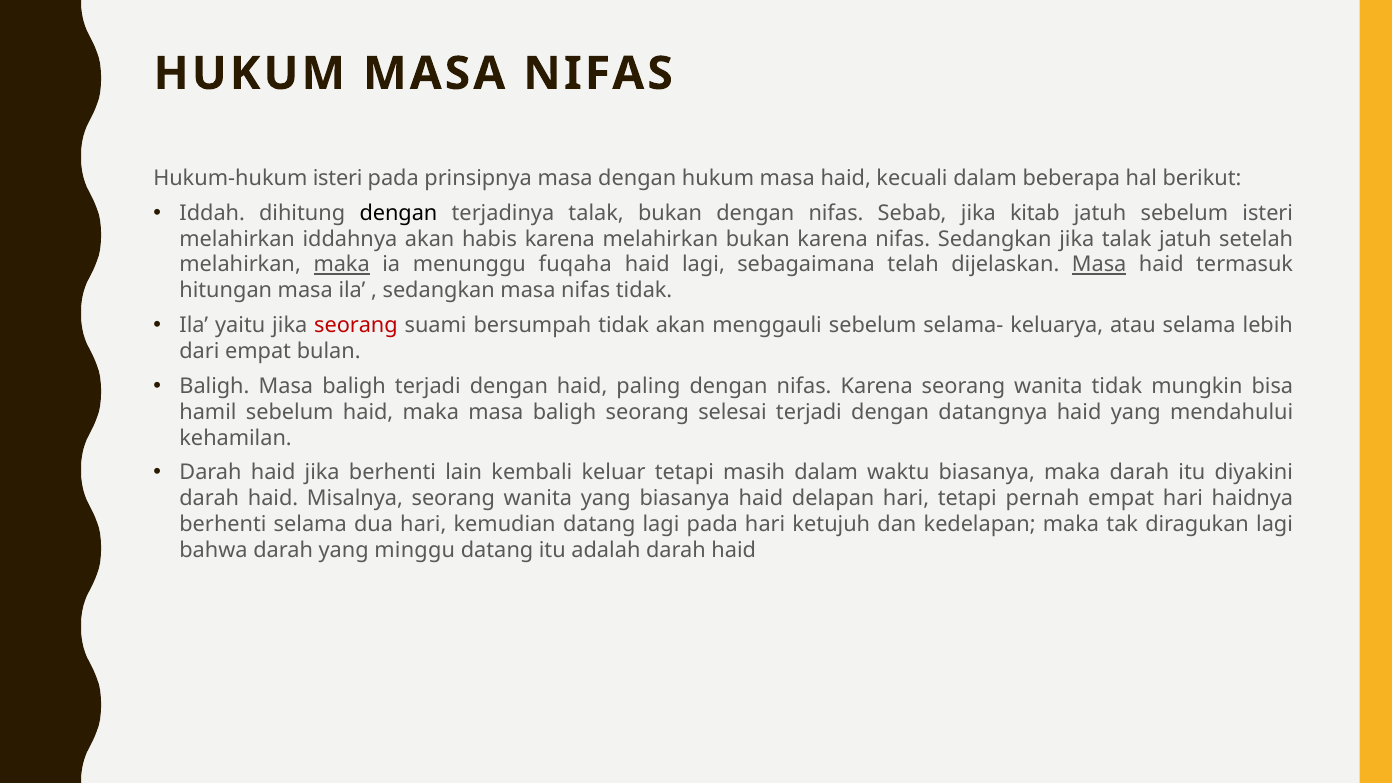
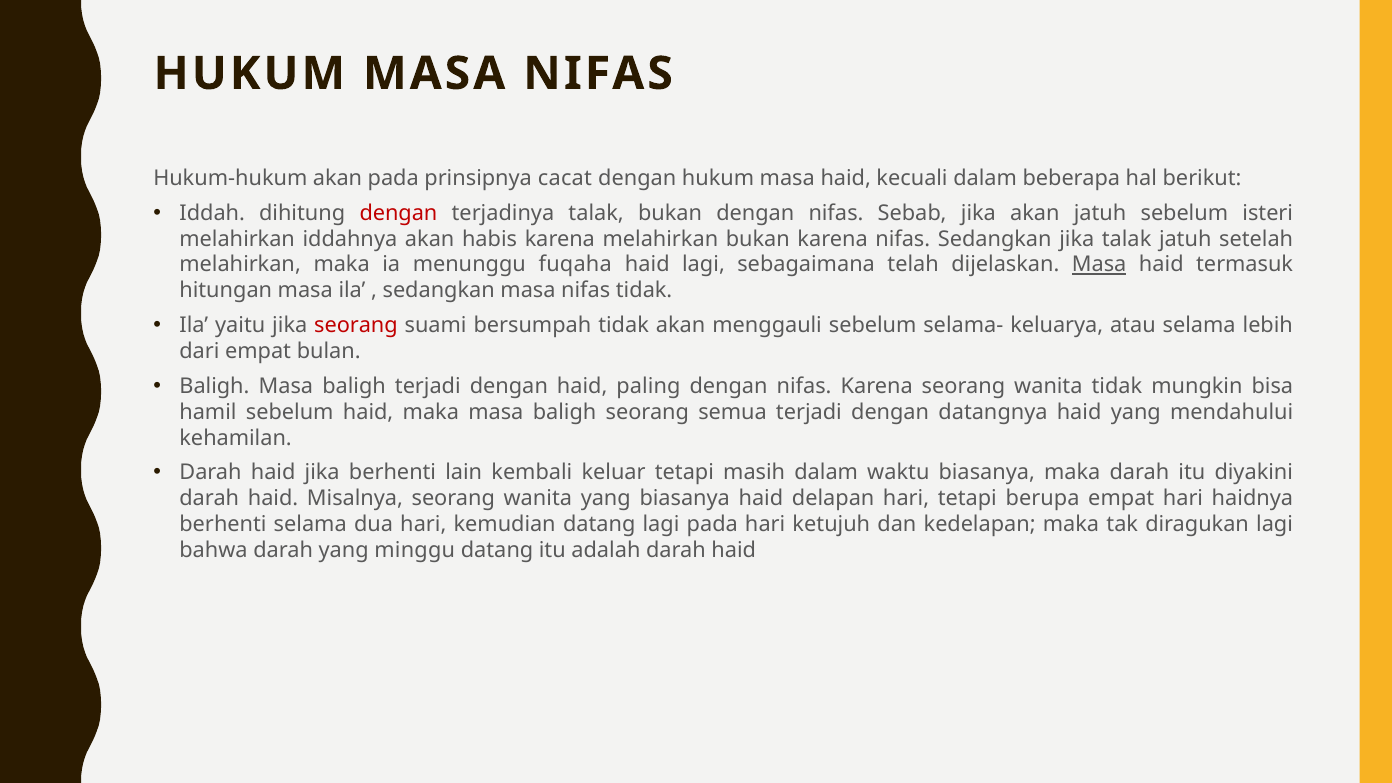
Hukum-hukum isteri: isteri -> akan (338, 178)
prinsipnya masa: masa -> cacat (565, 178)
dengan colour: black -> red (398, 213)
jika kitab: kitab -> akan (1035, 213)
maka underline: present -> none (342, 265)
selesai: selesai -> semua (733, 412)
pernah: pernah -> berupa (1043, 499)
